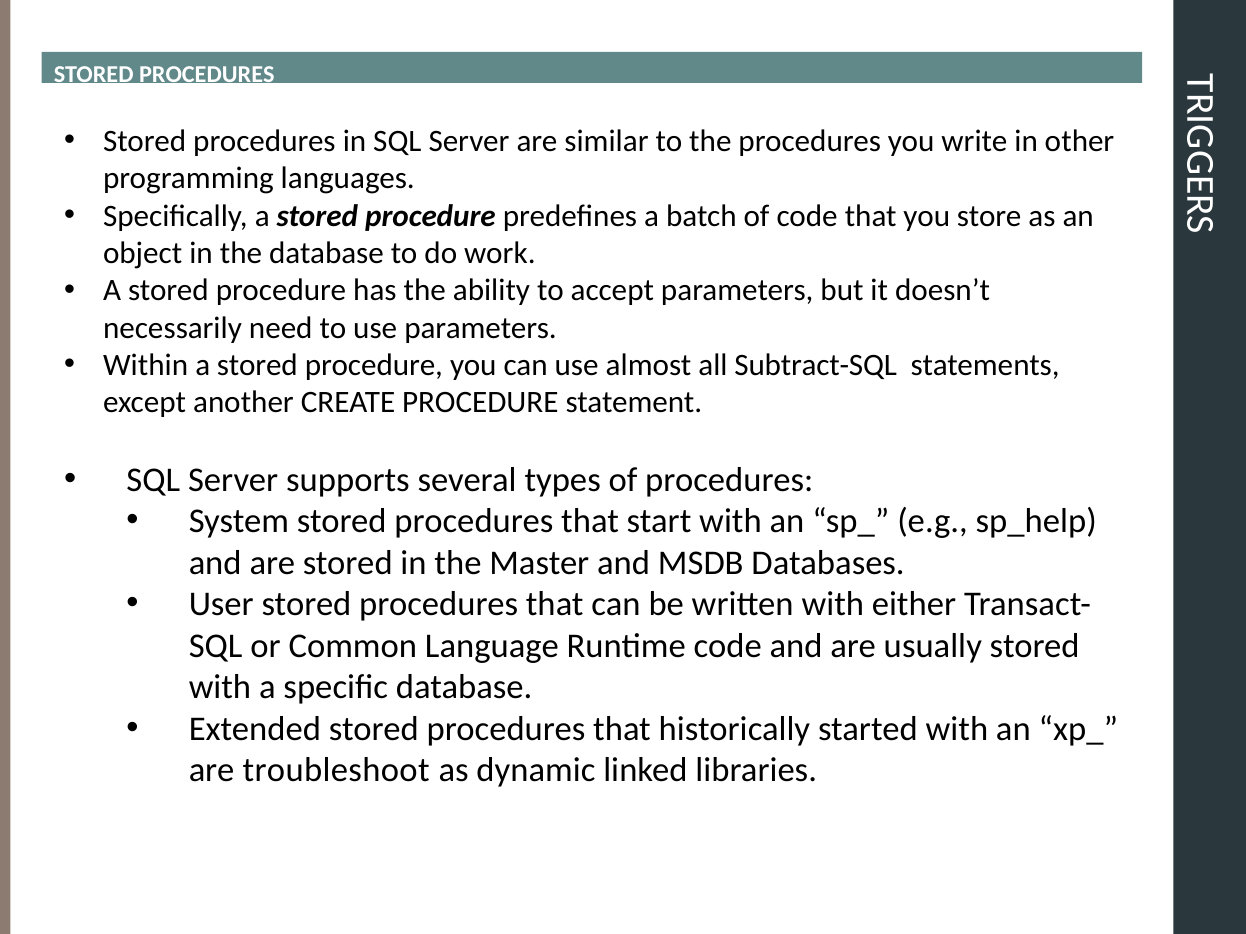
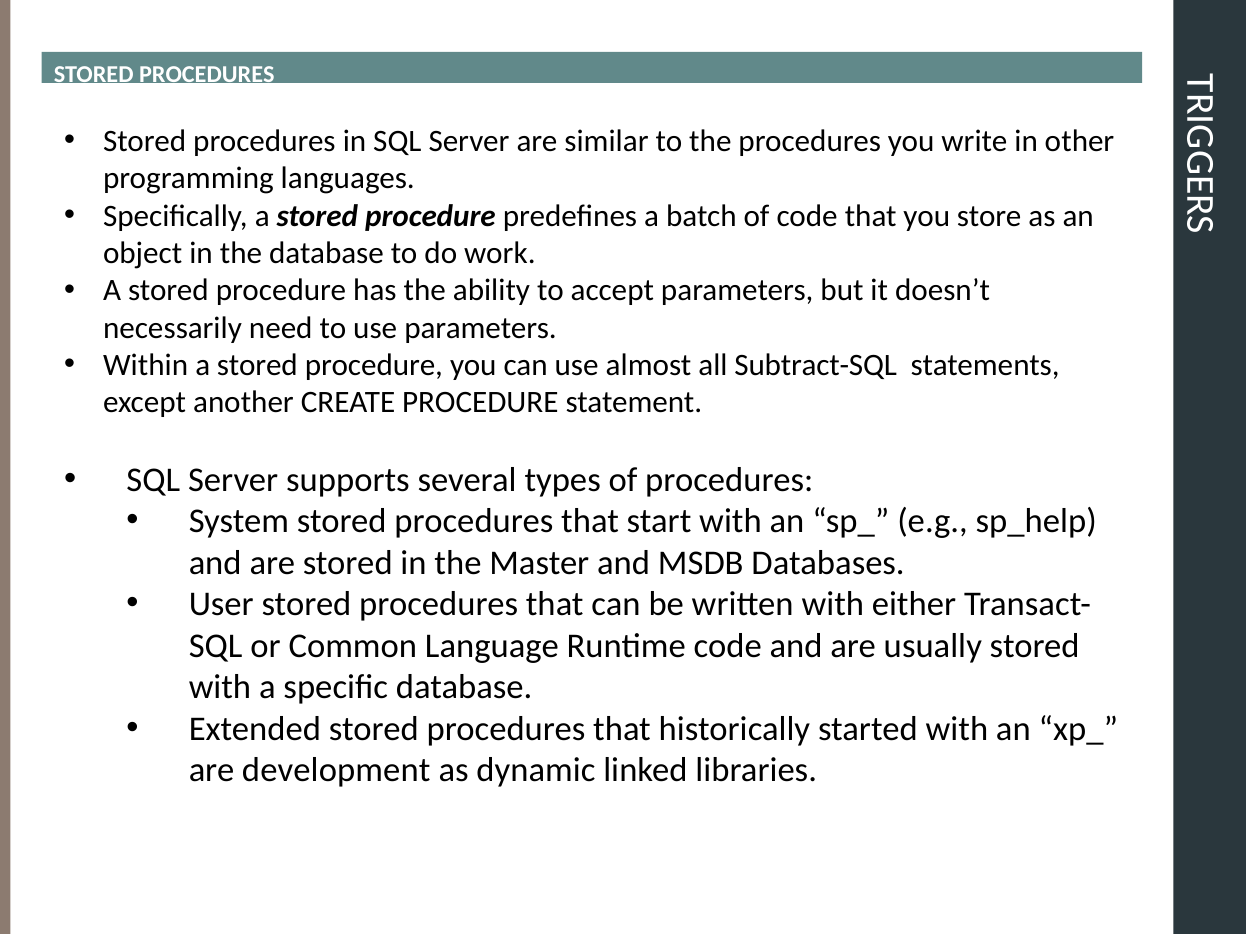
troubleshoot: troubleshoot -> development (336, 771)
